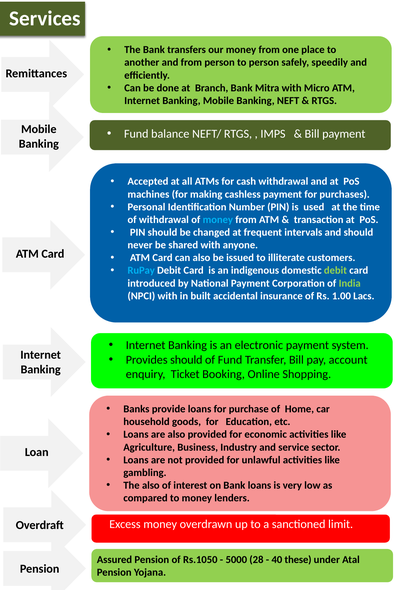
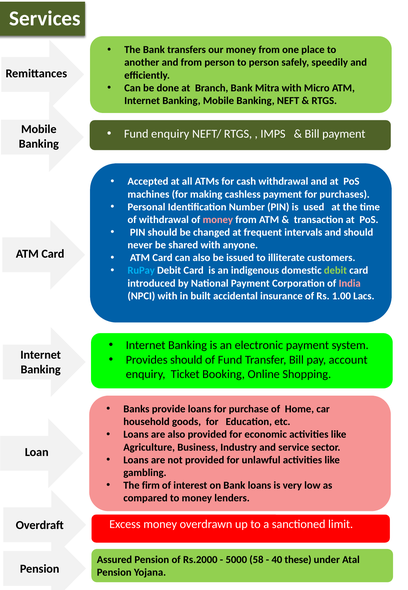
Fund balance: balance -> enquiry (170, 134)
money colour: light blue -> pink (218, 219)
India colour: light green -> pink (350, 283)
The also: also -> firm (151, 485)
Rs.1050: Rs.1050 -> Rs.2000 (200, 559)
28: 28 -> 58 (256, 559)
